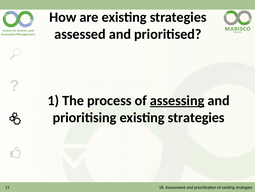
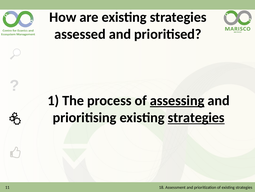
strategies underline: none -> present (196, 117)
